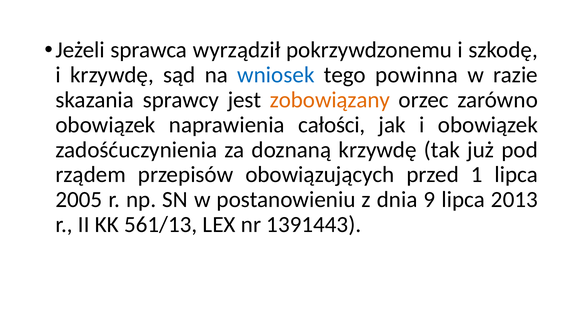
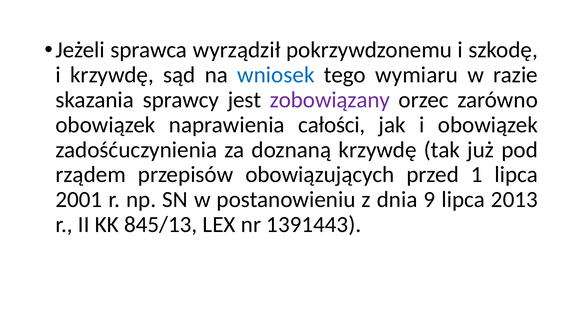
powinna: powinna -> wymiaru (417, 75)
zobowiązany colour: orange -> purple (330, 100)
2005: 2005 -> 2001 (79, 200)
561/13: 561/13 -> 845/13 (161, 225)
